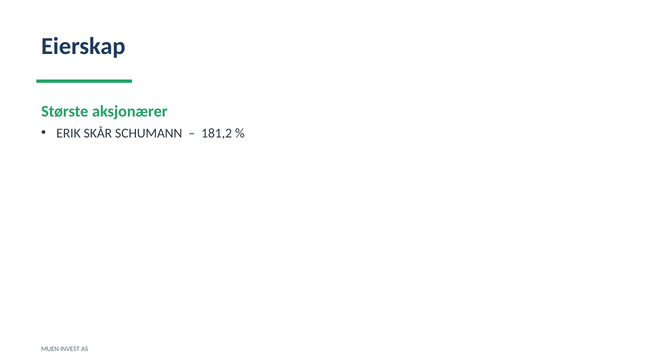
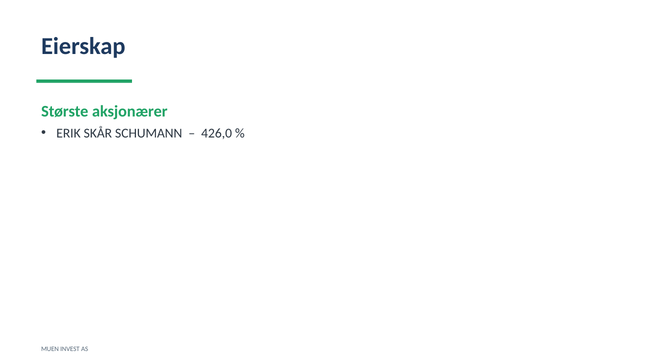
181,2: 181,2 -> 426,0 (217, 133)
